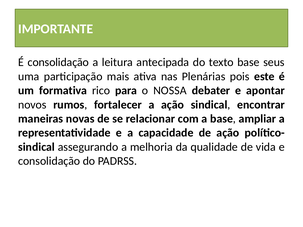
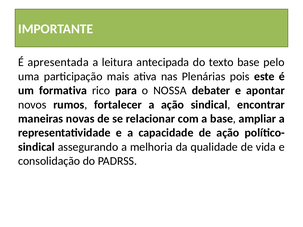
É consolidação: consolidação -> apresentada (58, 62)
seus: seus -> pelo (274, 62)
